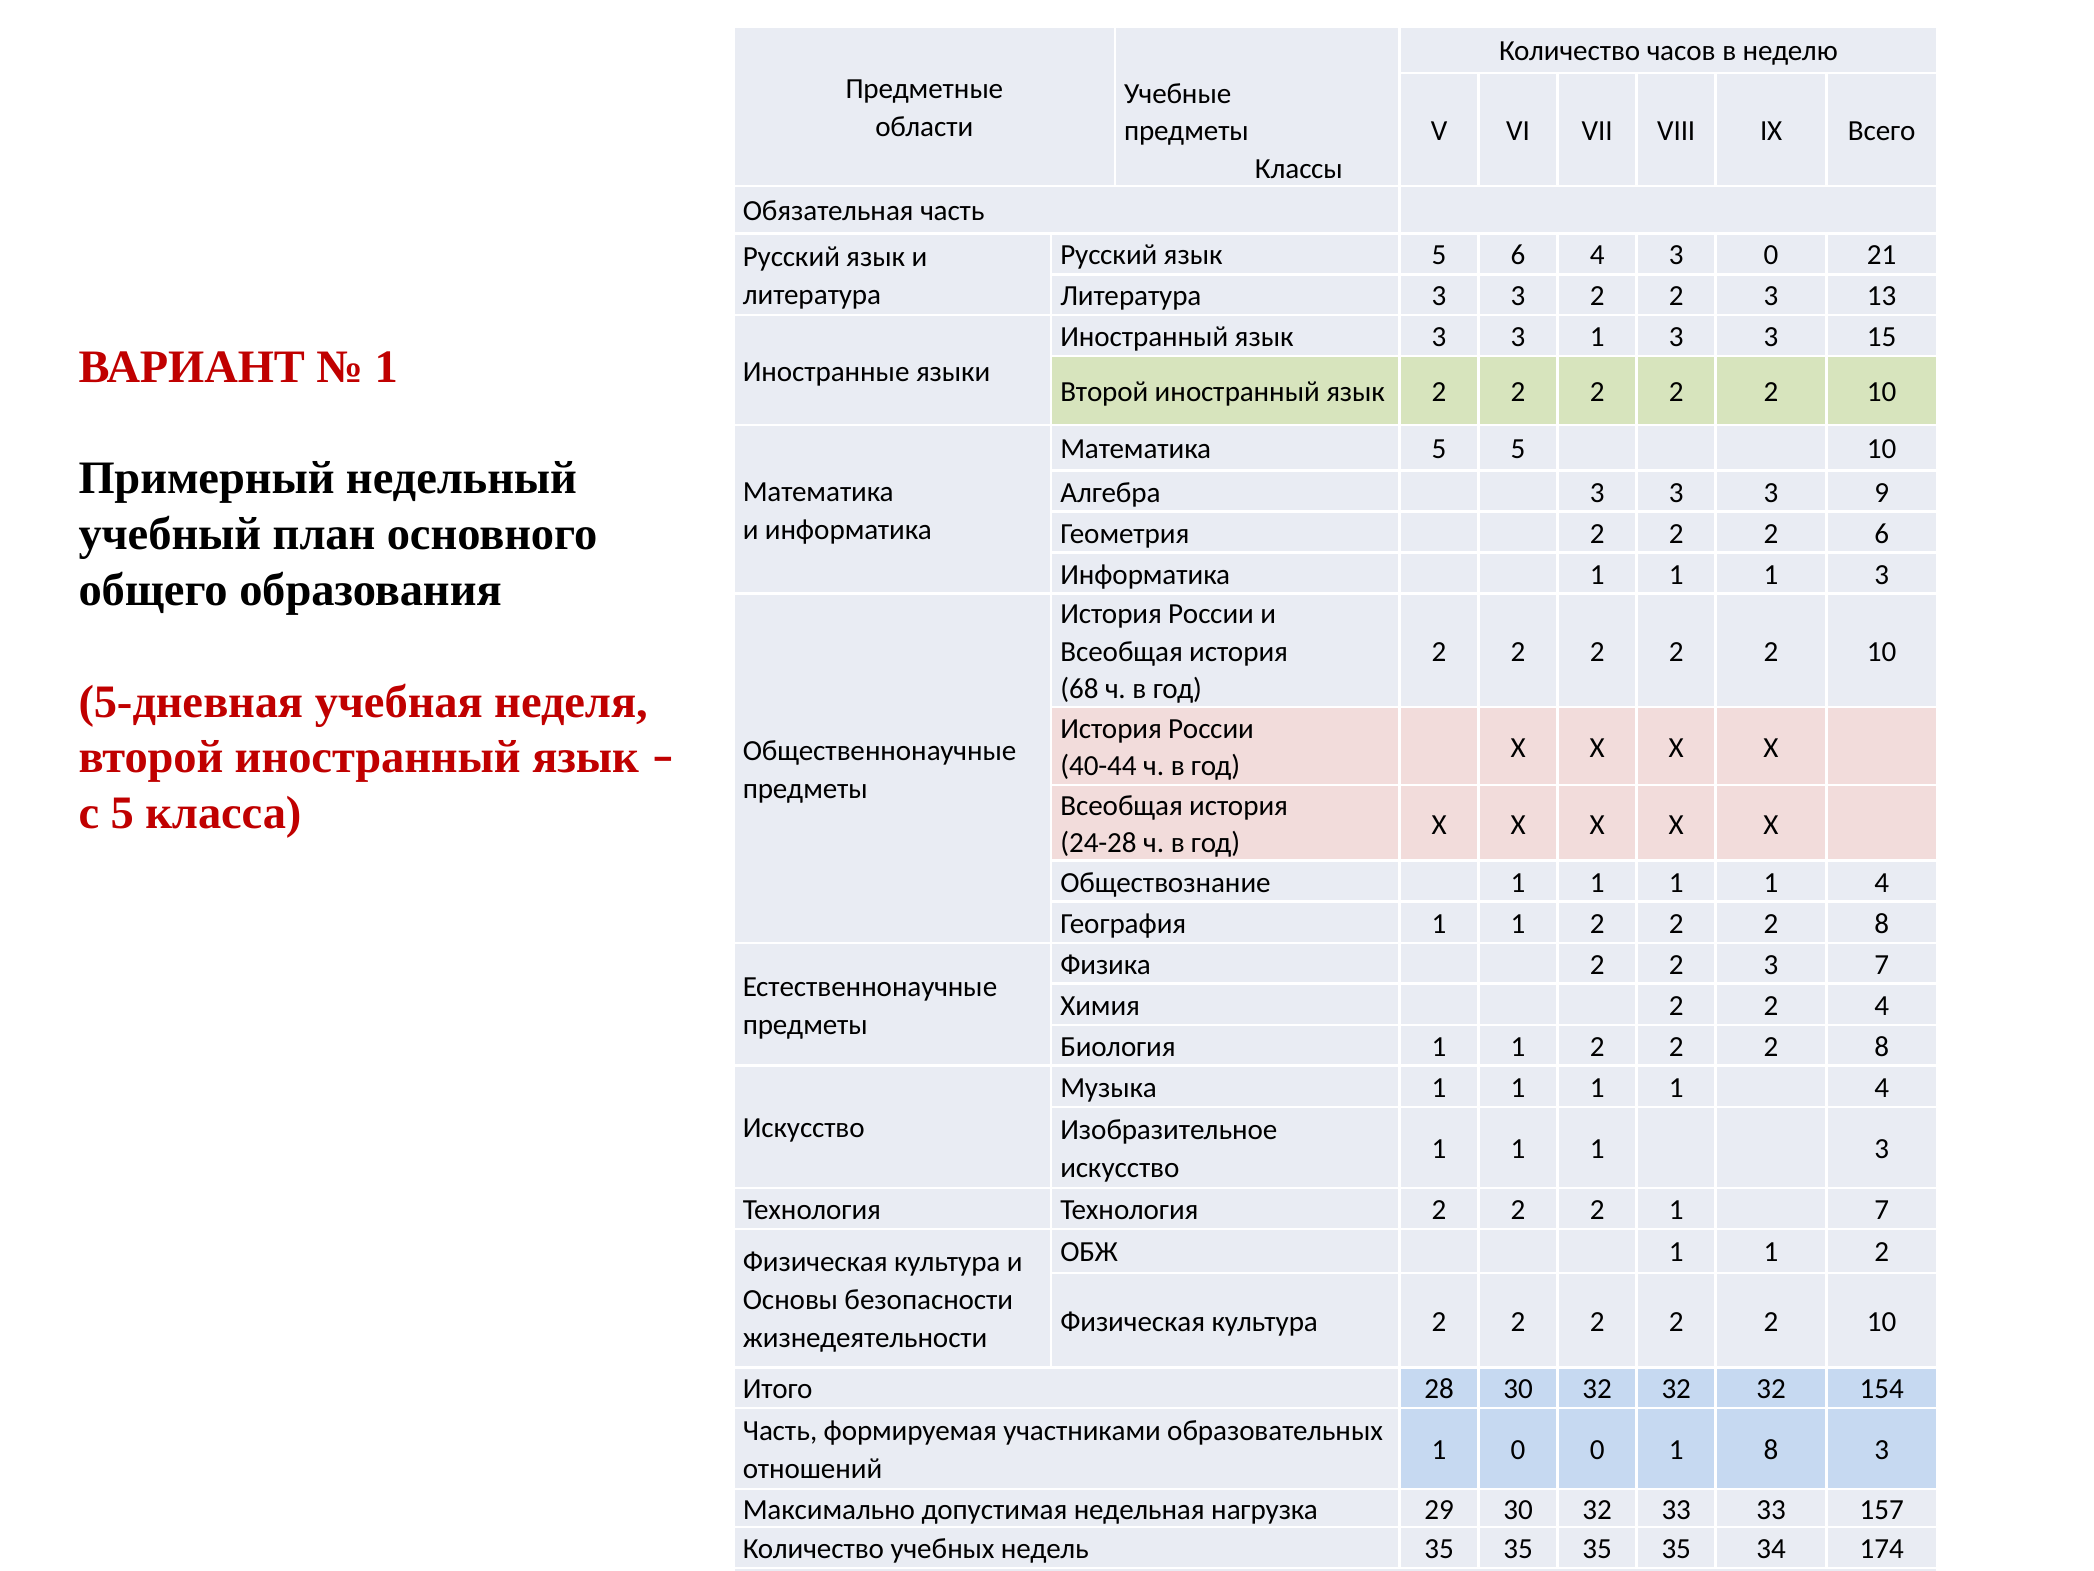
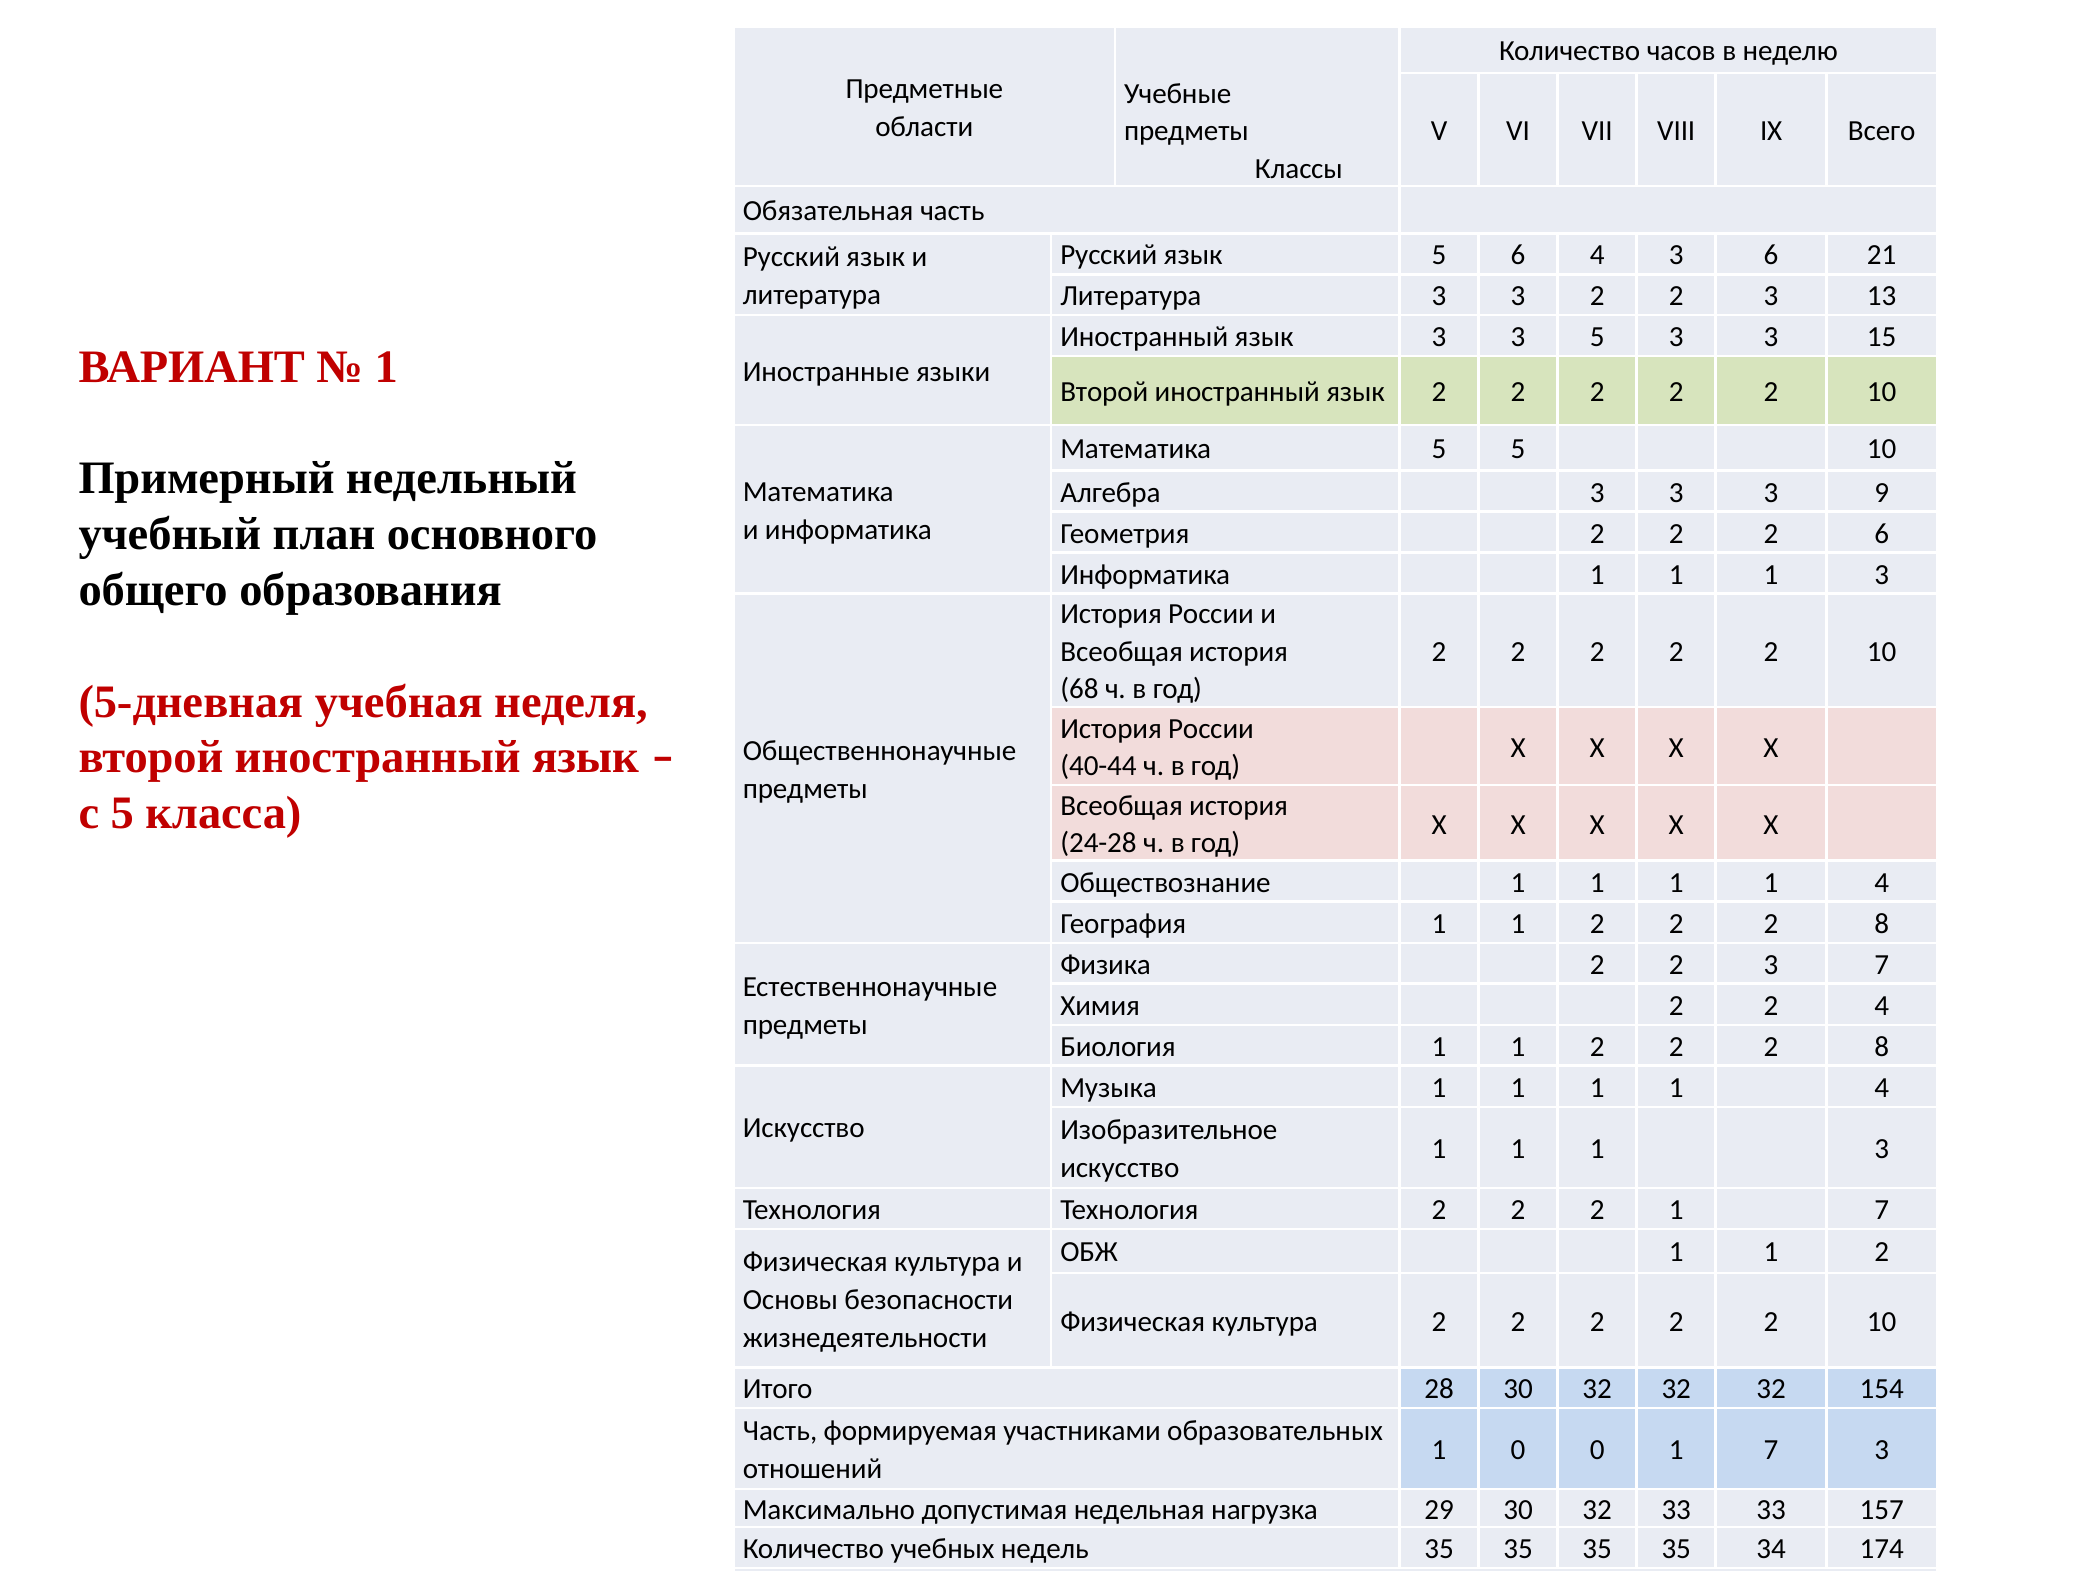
3 0: 0 -> 6 (1771, 255)
3 1: 1 -> 5 (1597, 337)
0 1 8: 8 -> 7 (1771, 1450)
